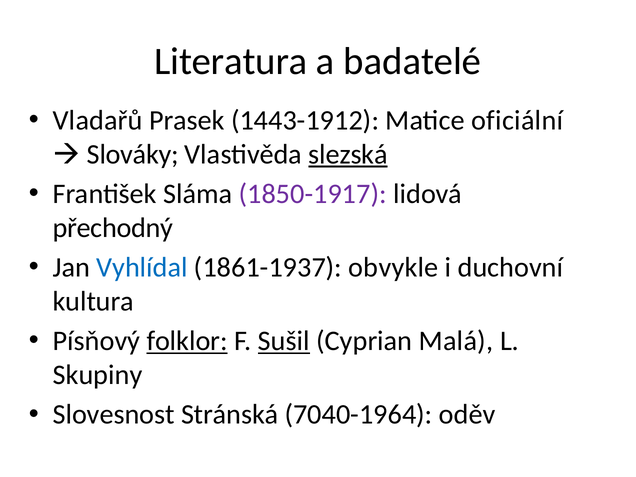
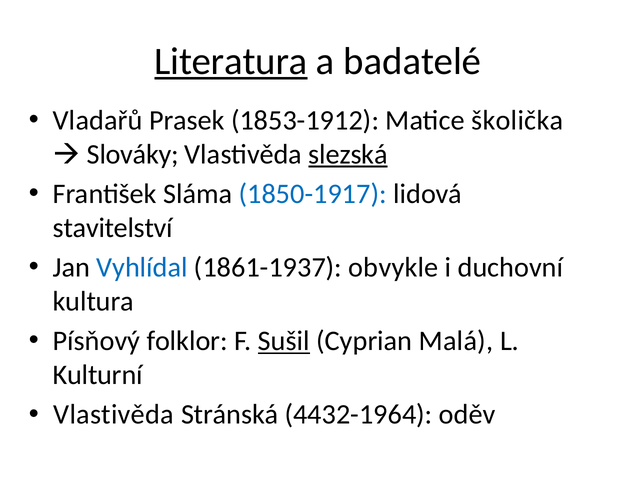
Literatura underline: none -> present (231, 62)
1443-1912: 1443-1912 -> 1853-1912 (305, 120)
oficiální: oficiální -> školička (517, 120)
1850-1917 colour: purple -> blue (313, 194)
přechodný: přechodný -> stavitelství (113, 228)
folklor underline: present -> none (187, 341)
Skupiny: Skupiny -> Kulturní (98, 375)
Slovesnost: Slovesnost -> Vlastivěda (114, 415)
7040-1964: 7040-1964 -> 4432-1964 (359, 415)
